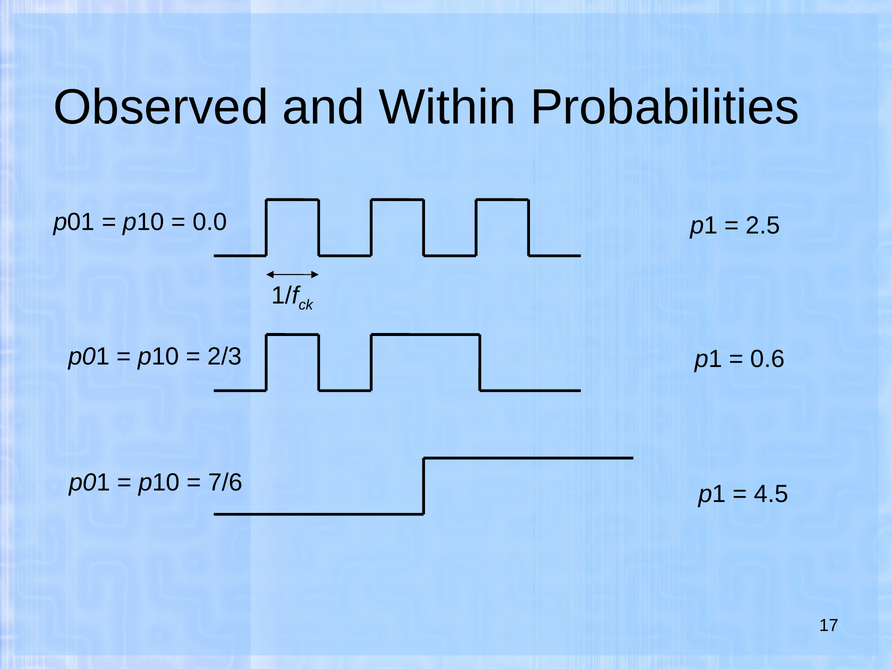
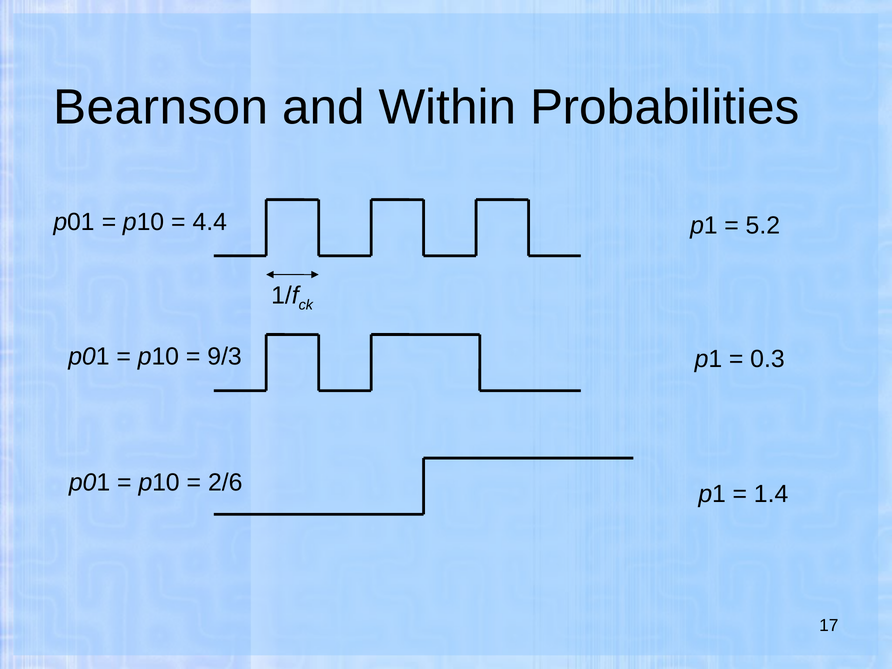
Observed: Observed -> Bearnson (161, 108)
0.0: 0.0 -> 4.4 (210, 222)
2.5: 2.5 -> 5.2 (763, 226)
2/3: 2/3 -> 9/3 (225, 357)
0.6: 0.6 -> 0.3 (767, 359)
7/6: 7/6 -> 2/6 (225, 483)
4.5: 4.5 -> 1.4 (771, 494)
